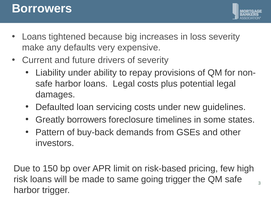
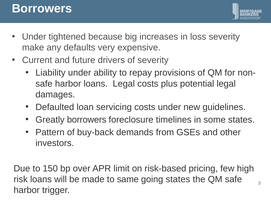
Loans: Loans -> Under (34, 37)
going trigger: trigger -> states (178, 179)
